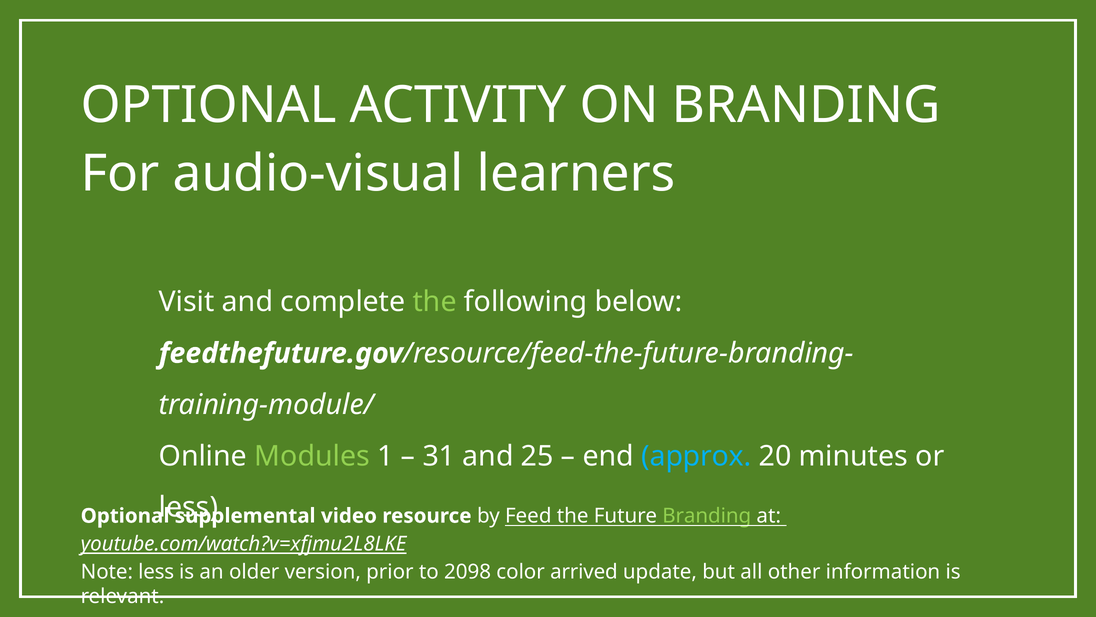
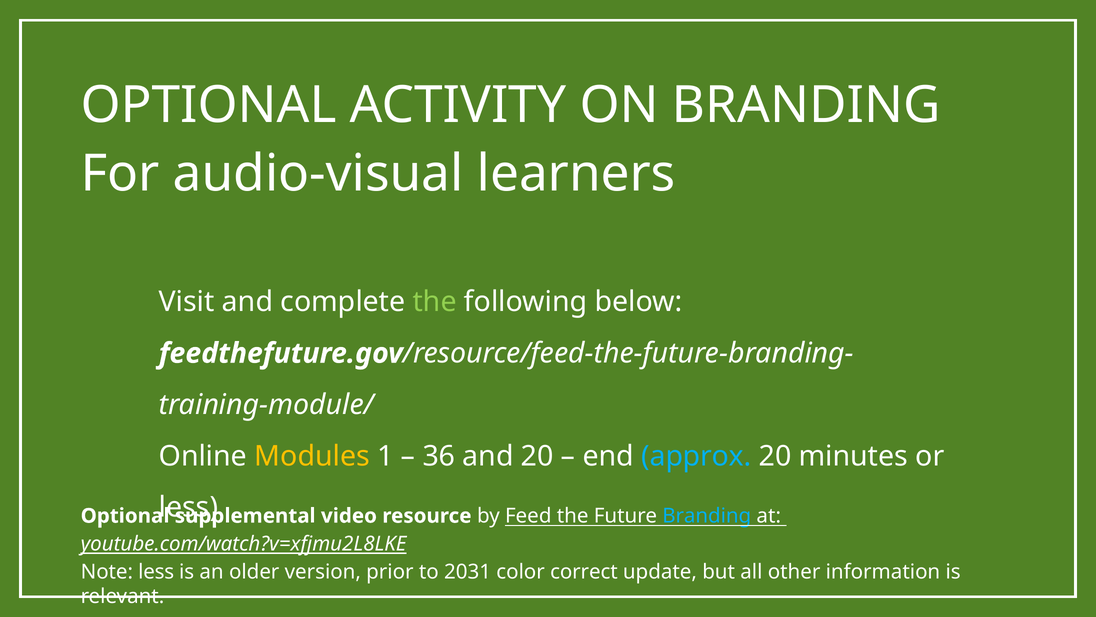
Modules colour: light green -> yellow (312, 456)
31: 31 -> 36 (439, 456)
and 25: 25 -> 20 (537, 456)
Branding colour: light green -> light blue (707, 516)
2098: 2098 -> 2031 (468, 571)
arrived: arrived -> correct (584, 571)
